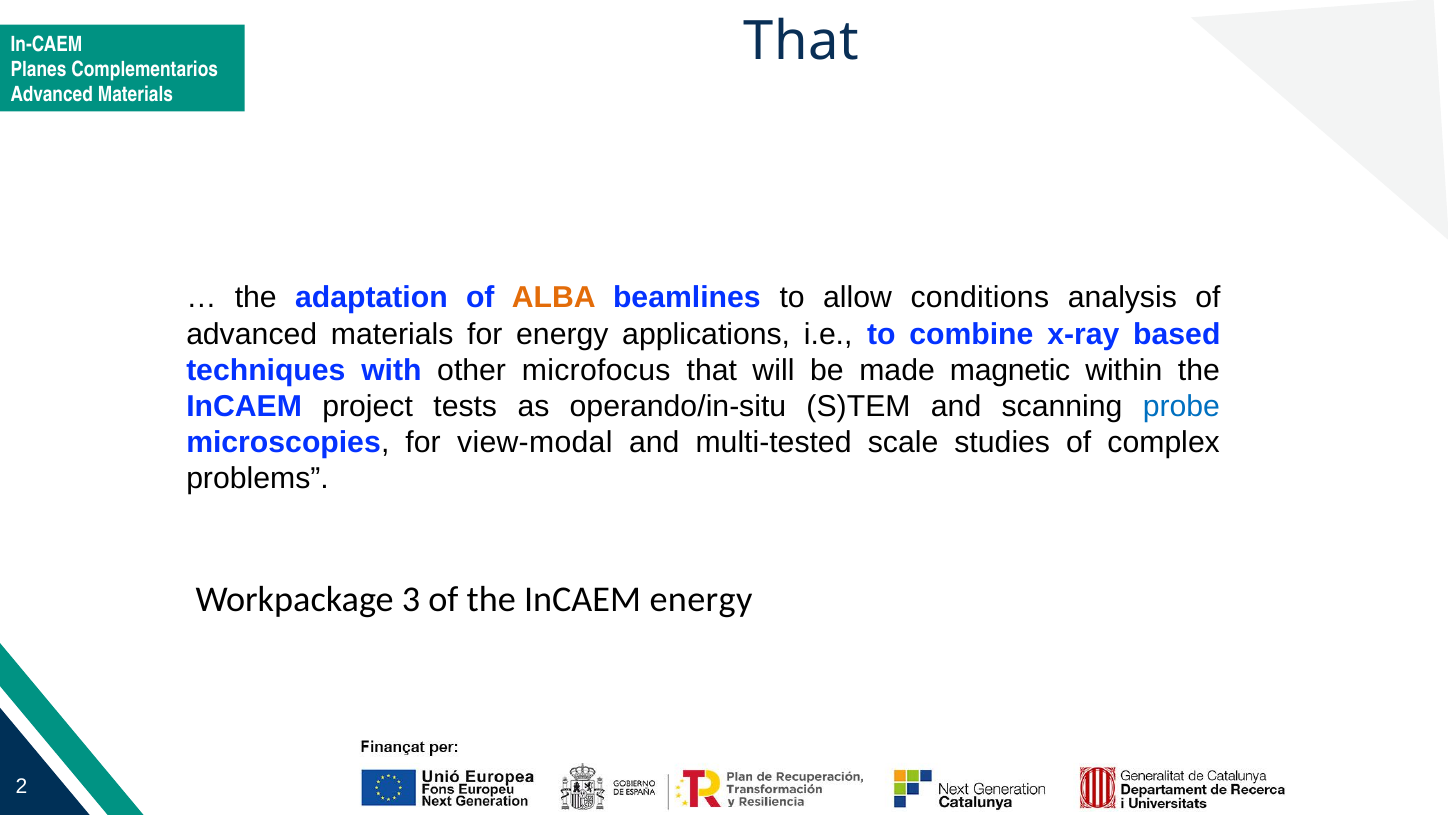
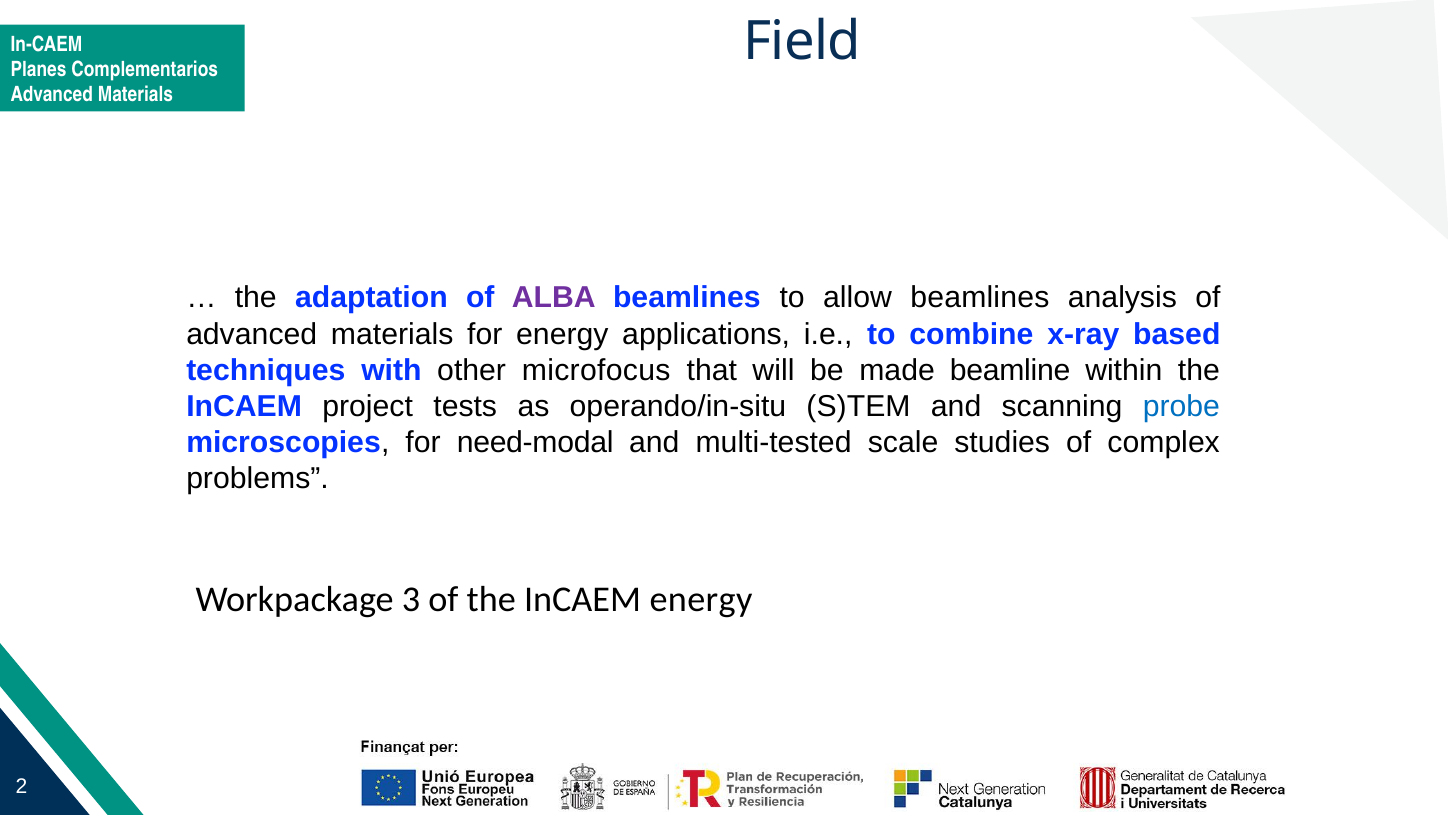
That: That -> Field (802, 42)
ALBA colour: orange -> purple (554, 298)
allow conditions: conditions -> beamlines (980, 298)
magnetic: magnetic -> beamline (1010, 370)
view-modal: view-modal -> need-modal (535, 442)
